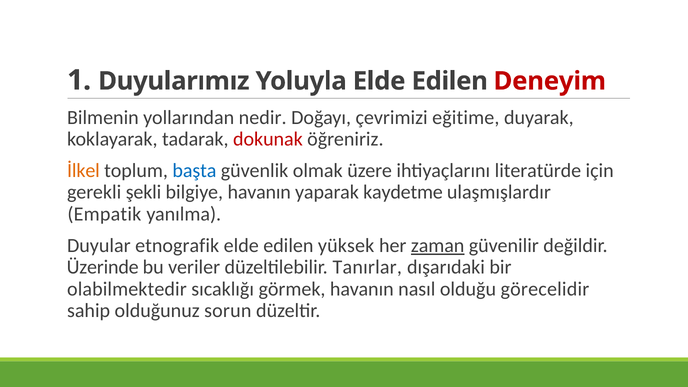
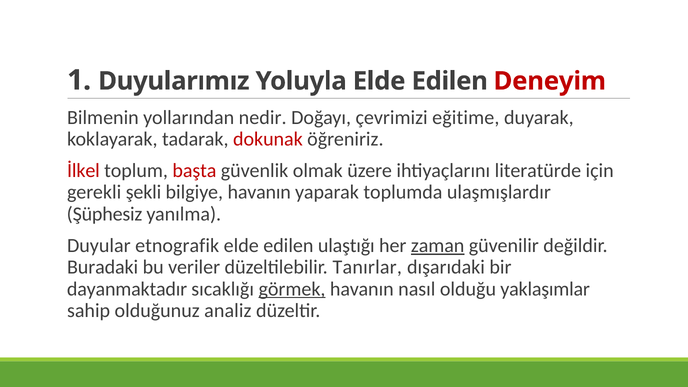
İlkel colour: orange -> red (83, 171)
başta colour: blue -> red (194, 171)
kaydetme: kaydetme -> toplumda (403, 192)
Empatik: Empatik -> Şüphesiz (105, 214)
yüksek: yüksek -> ulaştığı (346, 246)
Üzerinde: Üzerinde -> Buradaki (103, 267)
olabilmektedir: olabilmektedir -> dayanmaktadır (127, 289)
görmek underline: none -> present (292, 289)
görecelidir: görecelidir -> yaklaşımlar (545, 289)
sorun: sorun -> analiz (228, 311)
